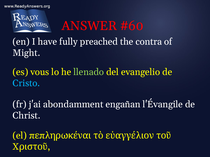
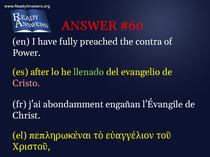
Might: Might -> Power (27, 53)
vous: vous -> after (40, 72)
Cristo colour: light blue -> pink (26, 83)
